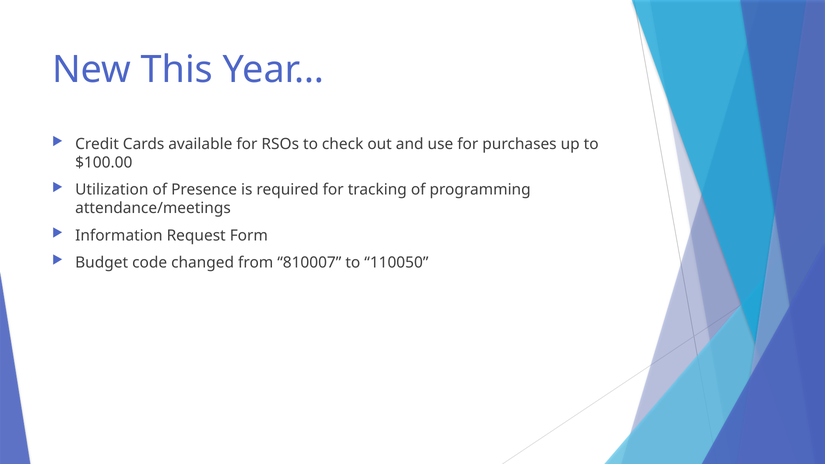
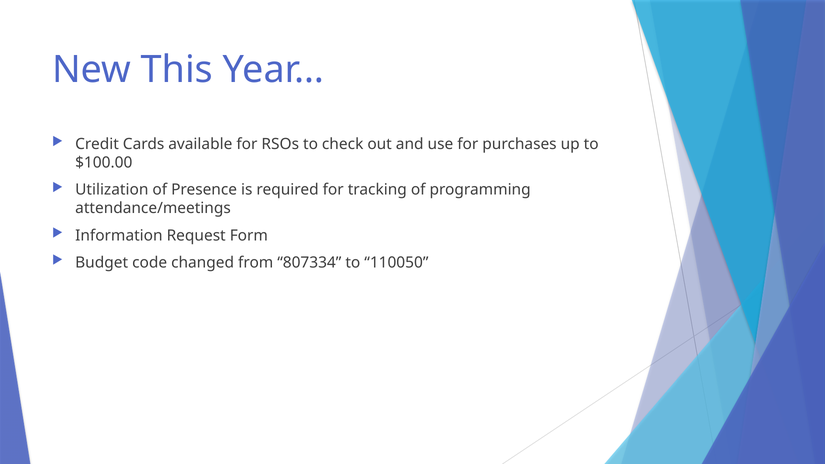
810007: 810007 -> 807334 (309, 263)
